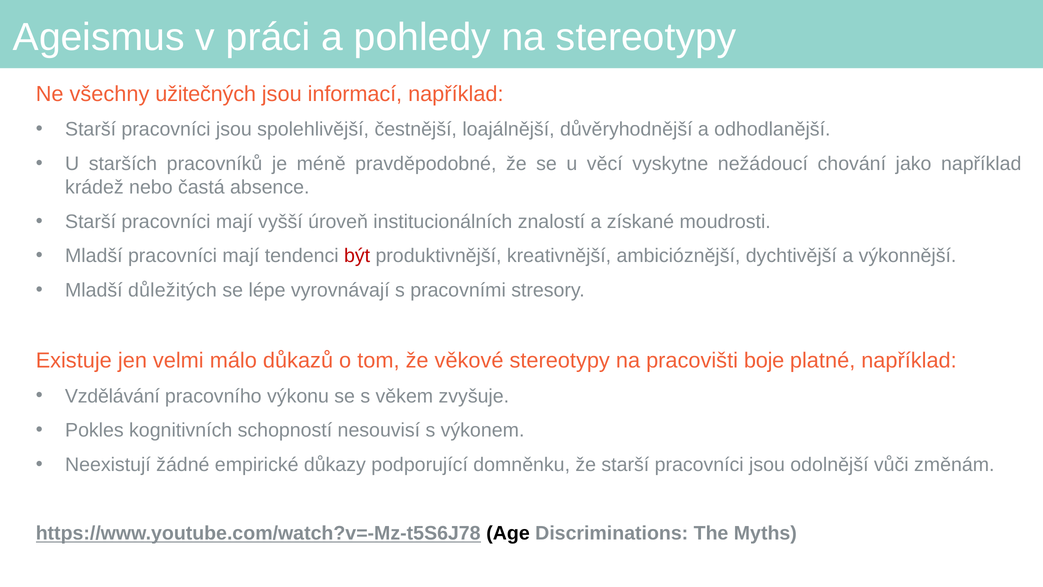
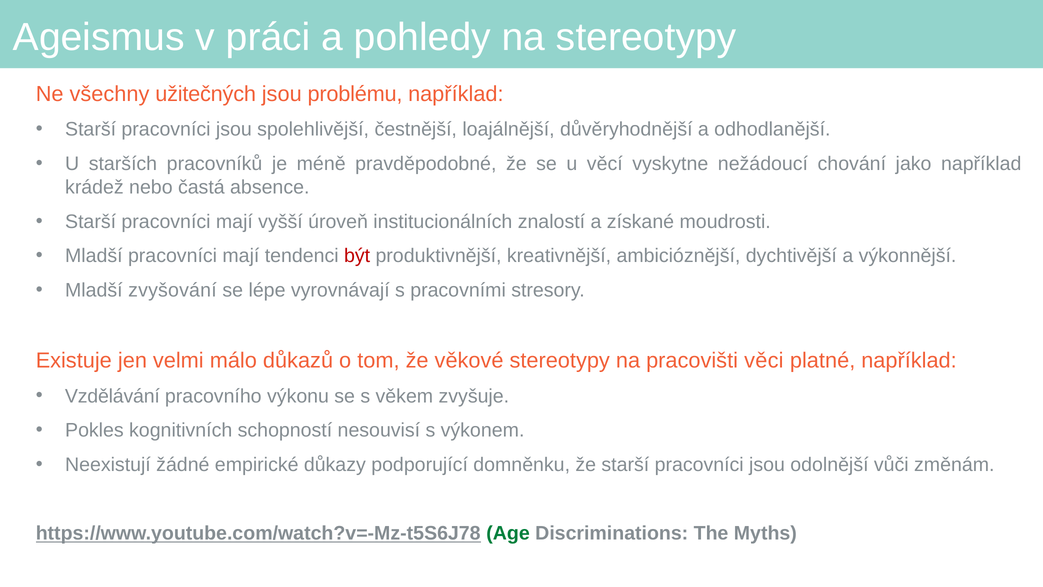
informací: informací -> problému (355, 94)
důležitých: důležitých -> zvyšování (172, 290)
boje: boje -> věci (764, 360)
Age colour: black -> green (508, 533)
